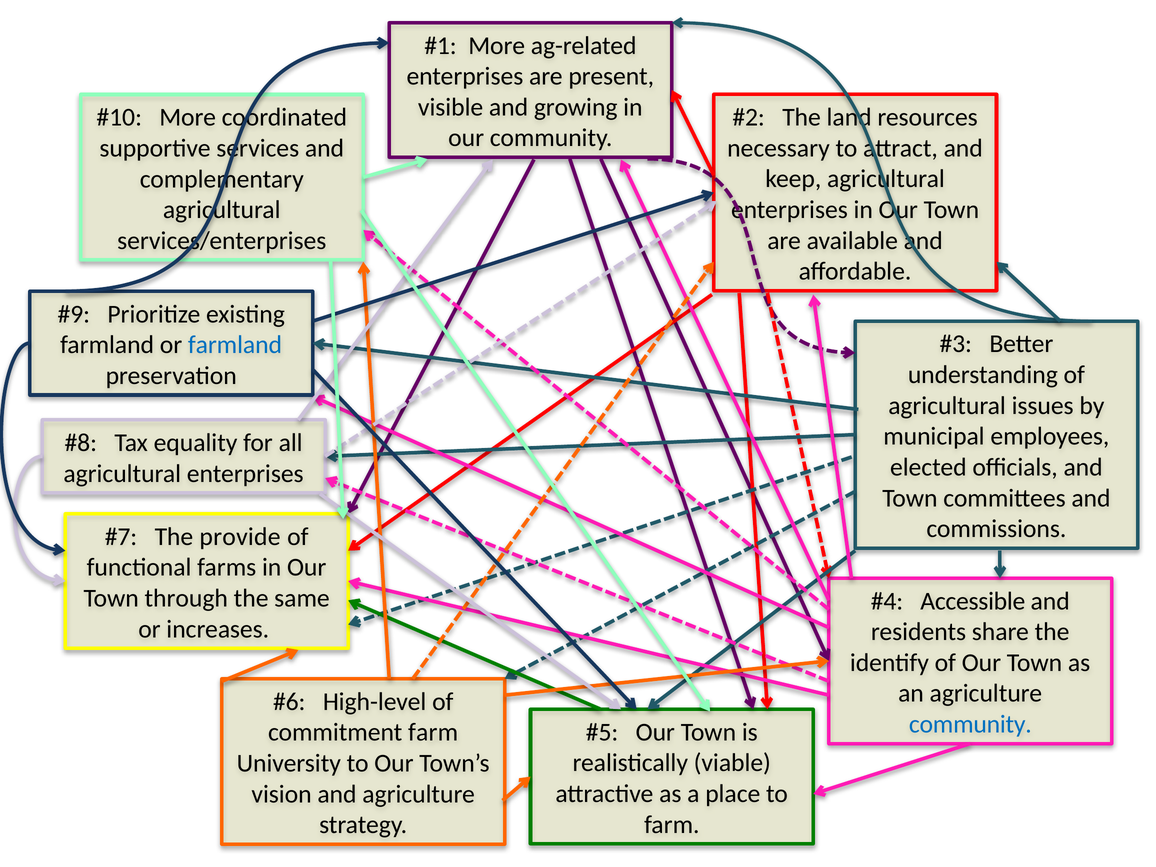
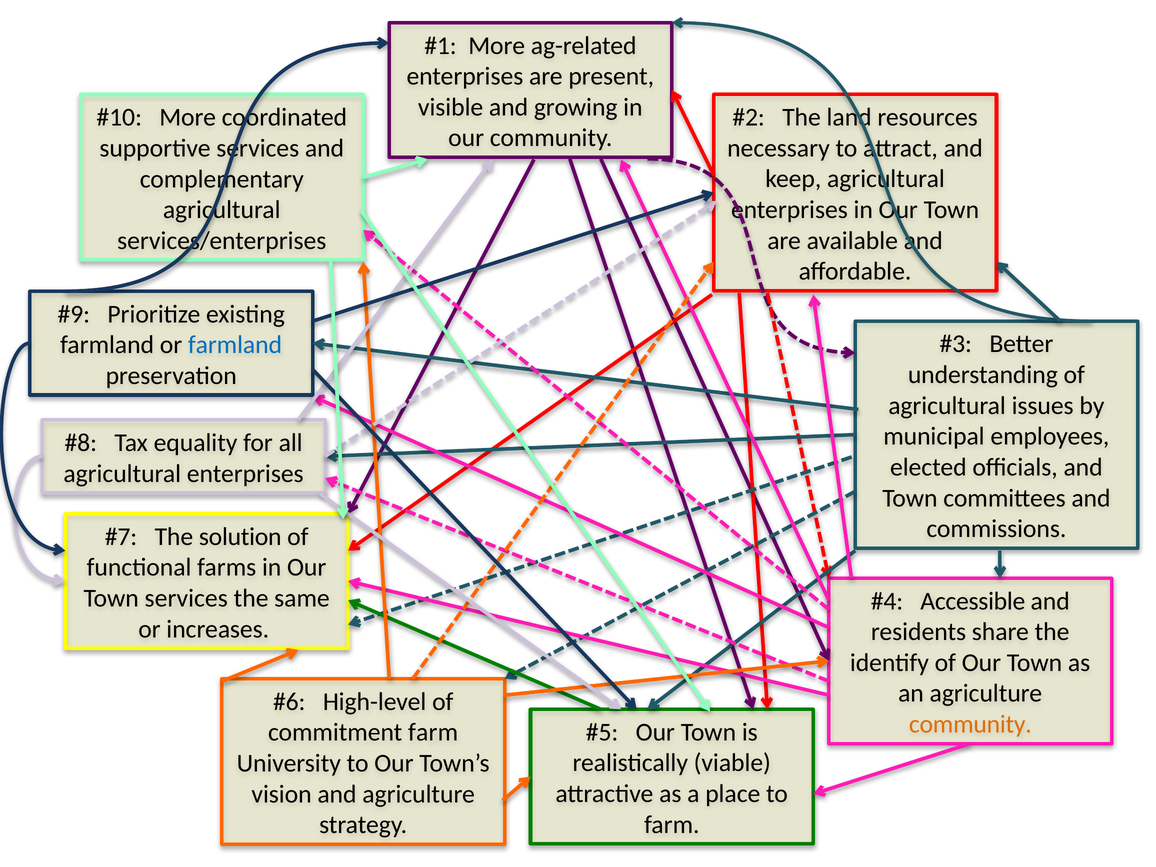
provide: provide -> solution (240, 537)
Town through: through -> services (186, 598)
community colour: blue -> orange (970, 724)
